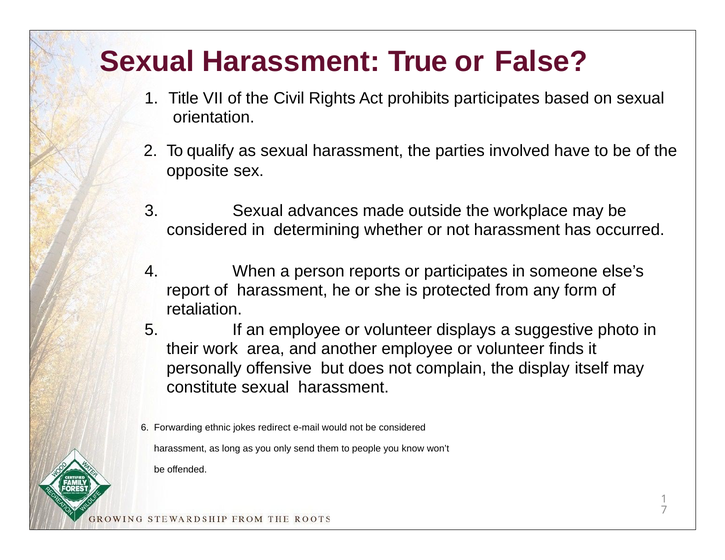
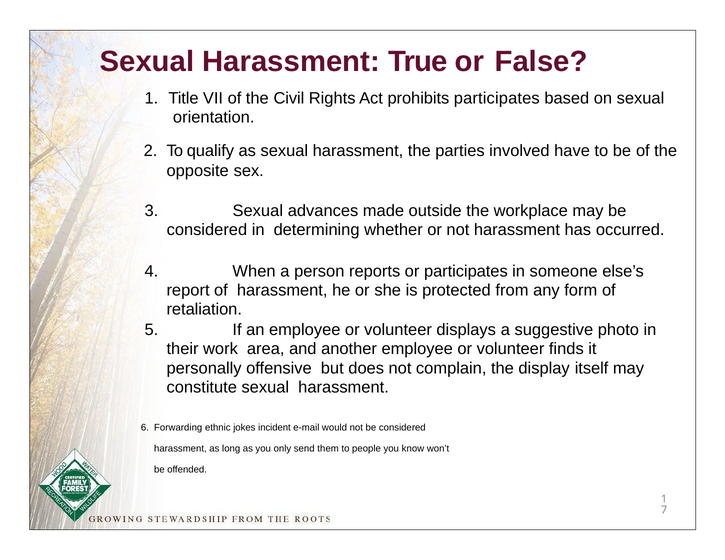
redirect: redirect -> incident (274, 428)
